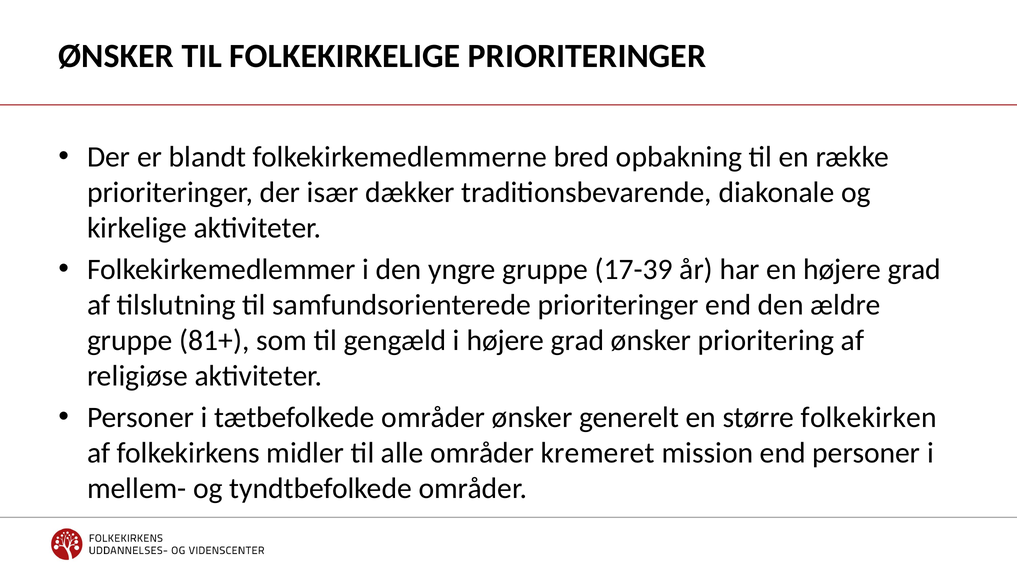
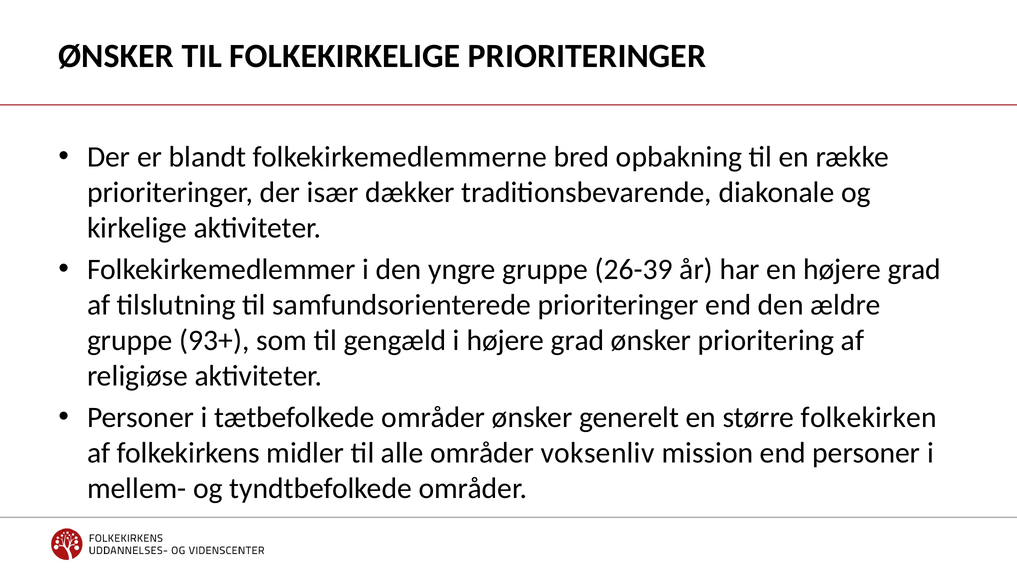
17-39: 17-39 -> 26-39 (634, 270)
81+: 81+ -> 93+ (214, 341)
kremeret: kremeret -> voksenliv (598, 453)
